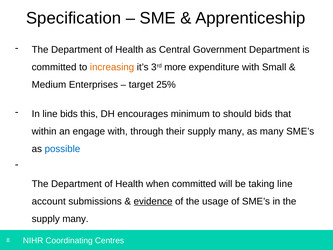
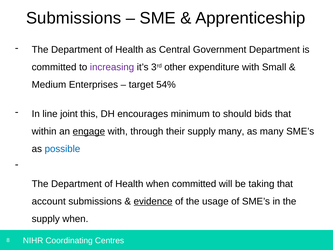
Specification: Specification -> Submissions (74, 18)
increasing colour: orange -> purple (112, 67)
more: more -> other (175, 67)
25%: 25% -> 54% (166, 85)
line bids: bids -> joint (69, 114)
engage underline: none -> present (89, 131)
taking line: line -> that (285, 184)
many: many -> when (75, 219)
